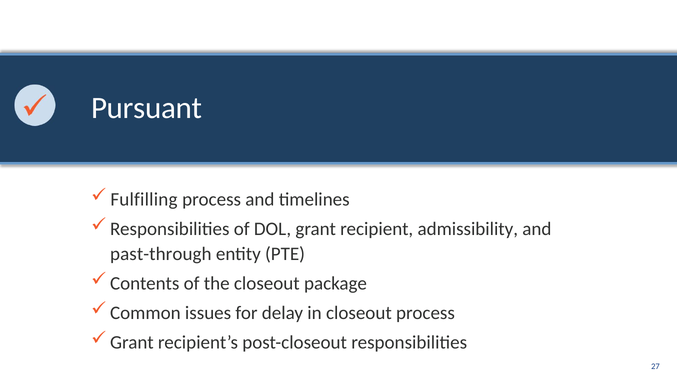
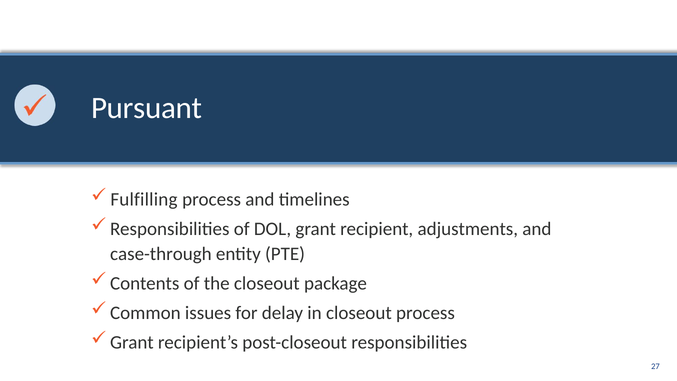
admissibility: admissibility -> adjustments (468, 229)
past-through: past-through -> case-through (161, 254)
